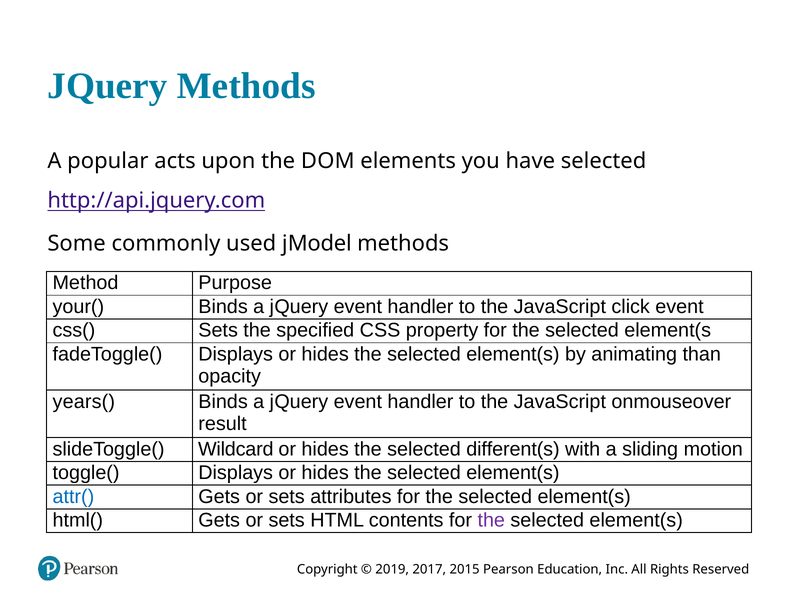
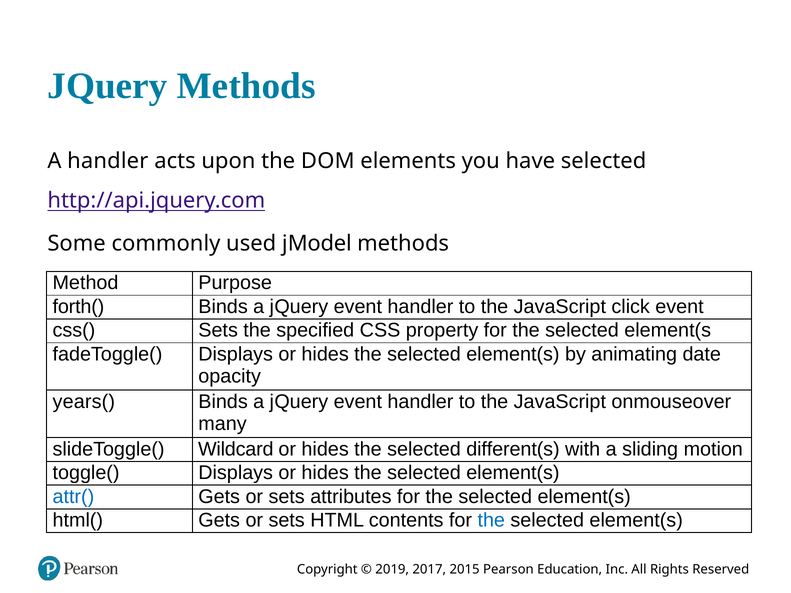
A popular: popular -> handler (108, 161)
your(: your( -> forth( (78, 307)
than: than -> date (702, 354)
result: result -> many (223, 424)
the colour: purple -> blue (491, 521)
